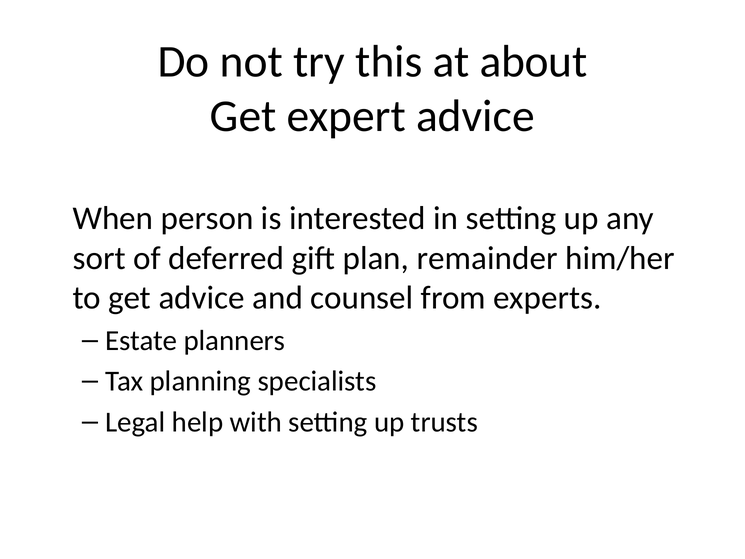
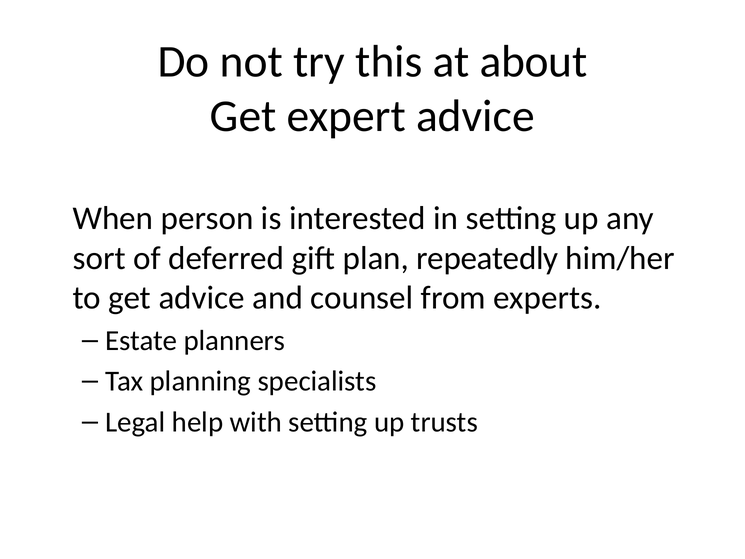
remainder: remainder -> repeatedly (487, 258)
